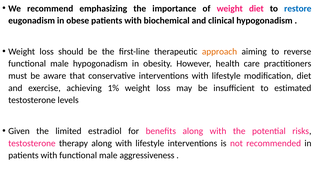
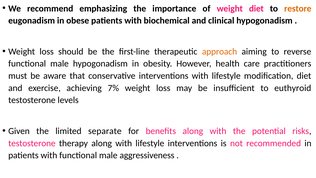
restore colour: blue -> orange (298, 8)
1%: 1% -> 7% (113, 88)
estimated: estimated -> euthyroid (293, 88)
estradiol: estradiol -> separate (105, 131)
